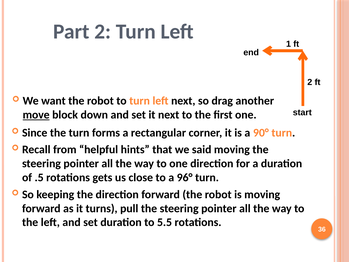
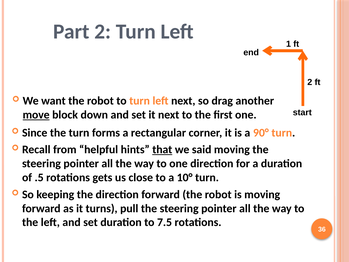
that underline: none -> present (162, 149)
96°: 96° -> 10° (185, 177)
5.5: 5.5 -> 7.5 (165, 222)
